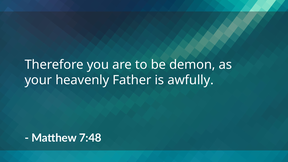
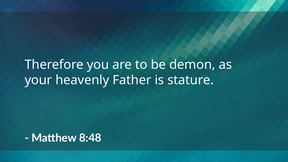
awfully: awfully -> stature (191, 80)
7:48: 7:48 -> 8:48 (90, 138)
